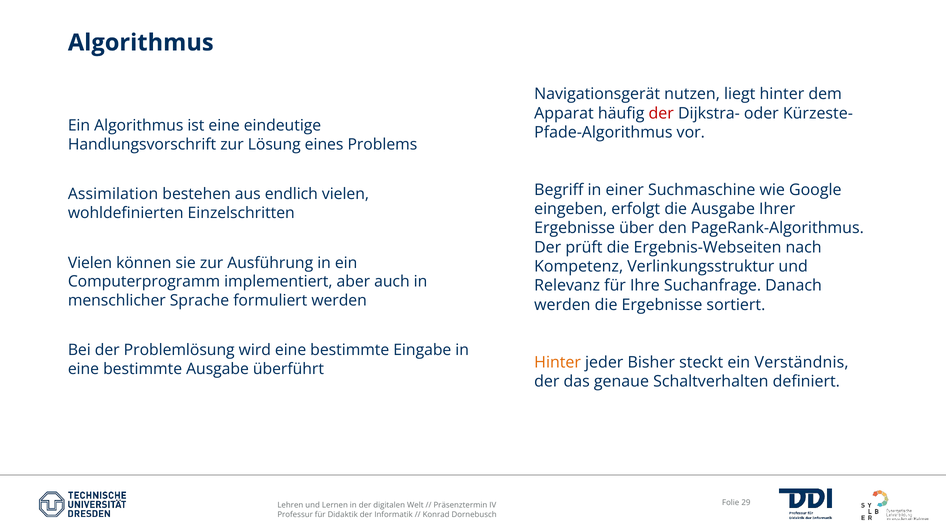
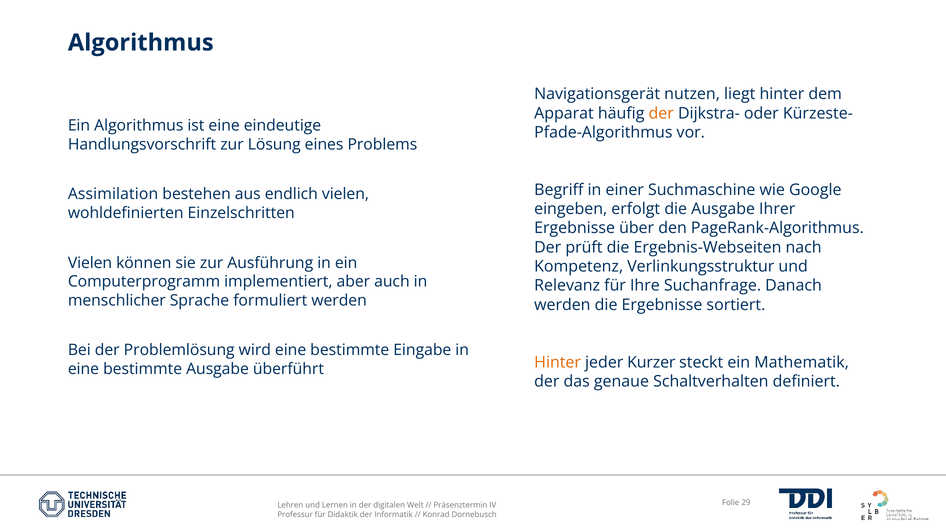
der colour: red -> orange (661, 113)
Bisher: Bisher -> Kurzer (651, 362)
Verständnis: Verständnis -> Mathematik (802, 362)
